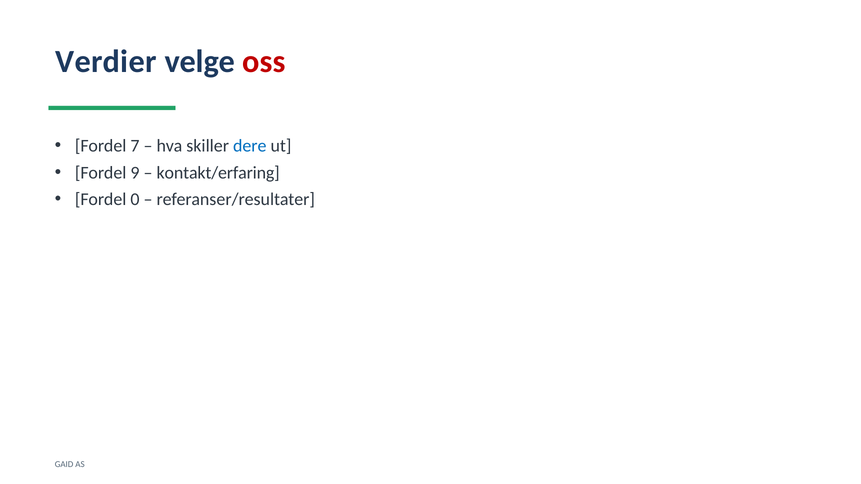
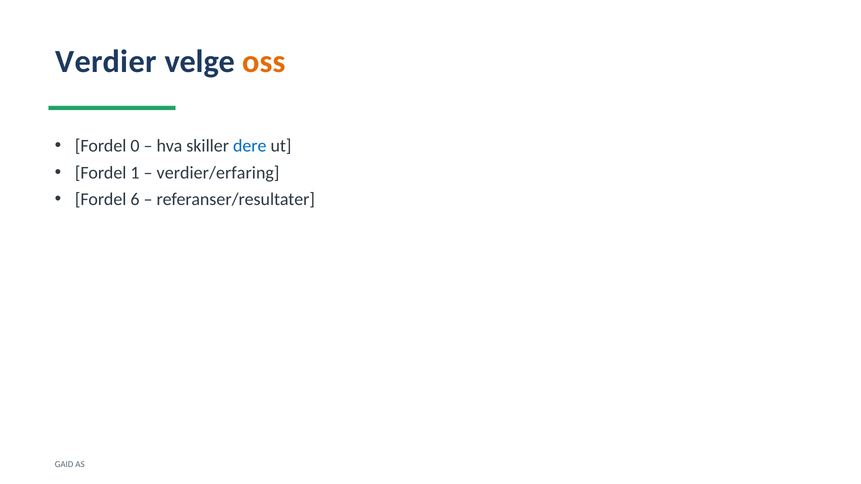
oss colour: red -> orange (264, 61)
7: 7 -> 0 (135, 146)
9: 9 -> 1 (135, 173)
kontakt/erfaring: kontakt/erfaring -> verdier/erfaring (218, 173)
0: 0 -> 6 (135, 200)
